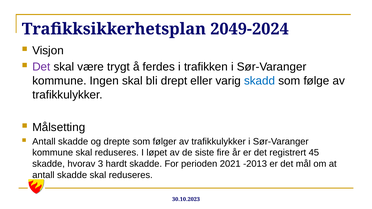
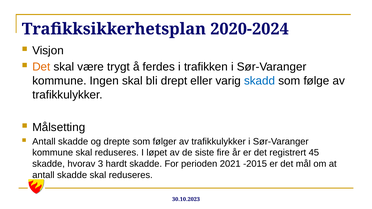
2049-2024: 2049-2024 -> 2020-2024 (249, 29)
Det colour: purple -> orange (41, 67)
-2013: -2013 -> -2015 (255, 164)
